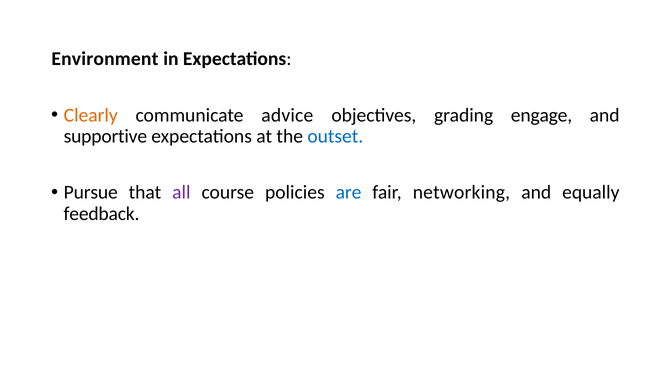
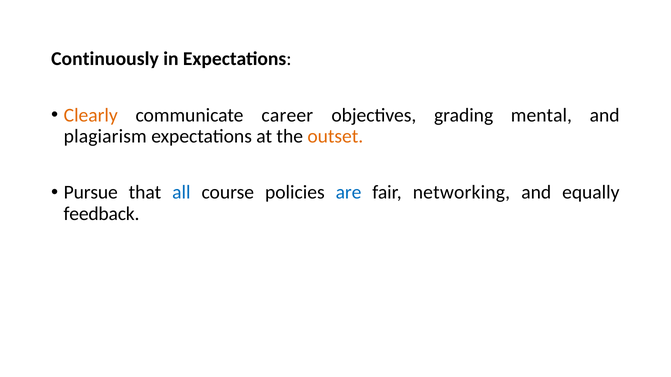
Environment: Environment -> Continuously (105, 59)
advice: advice -> career (287, 115)
engage: engage -> mental (541, 115)
supportive: supportive -> plagiarism (105, 136)
outset colour: blue -> orange (335, 136)
all colour: purple -> blue (181, 193)
